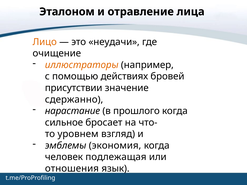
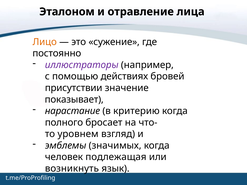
неудачи: неудачи -> сужение (114, 42)
очищение: очищение -> постоянно (57, 53)
иллюстраторы colour: orange -> purple (82, 65)
сдержанно: сдержанно -> показывает (74, 100)
прошлого: прошлого -> критерию (136, 111)
сильное: сильное -> полного (64, 123)
экономия: экономия -> значимых (115, 146)
отношения: отношения -> возникнуть (72, 169)
